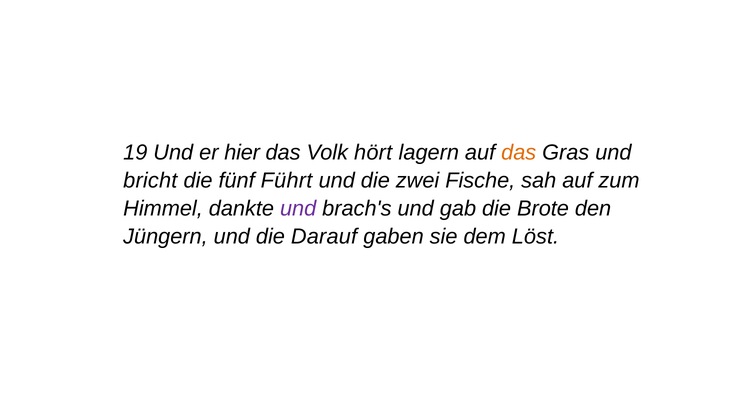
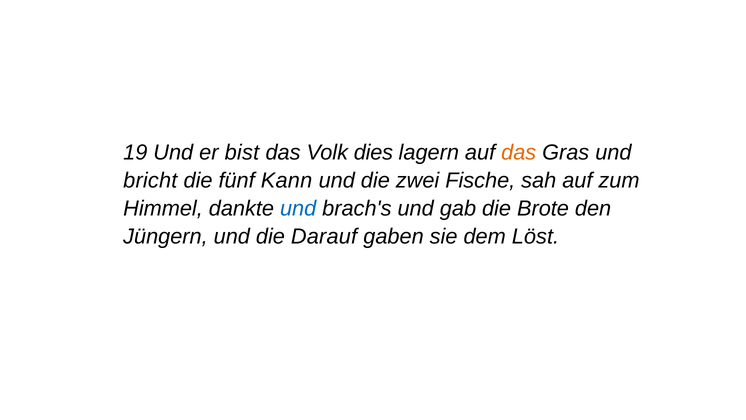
hier: hier -> bist (242, 153)
hört: hört -> dies (373, 153)
Führt: Führt -> Kann (287, 181)
und colour: purple -> blue (298, 208)
